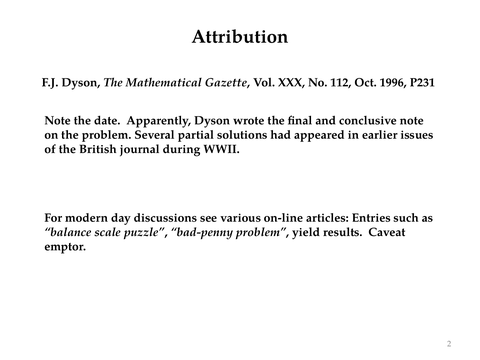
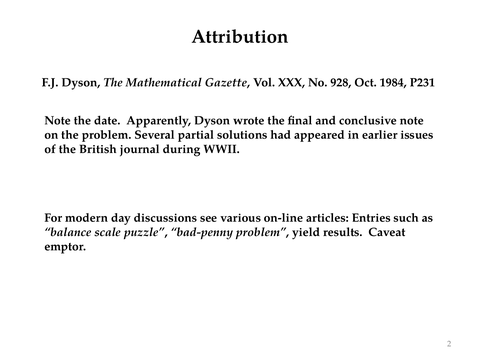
112: 112 -> 928 (341, 82)
1996: 1996 -> 1984 (393, 82)
